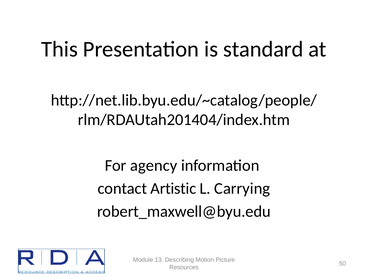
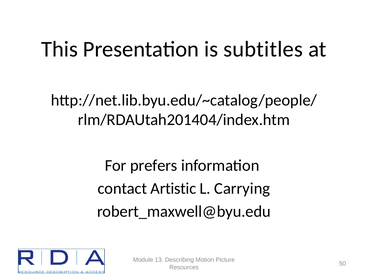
standard: standard -> subtitles (263, 49)
agency: agency -> prefers (154, 166)
